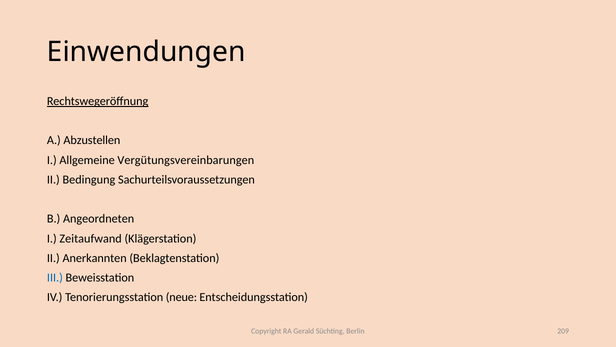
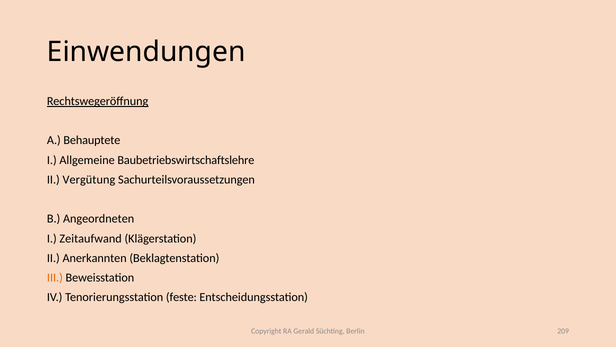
Abzustellen: Abzustellen -> Behauptete (92, 140)
Vergütungsvereinbarungen: Vergütungsvereinbarungen -> Baubetriebswirtschaftslehre (186, 160)
Bedingung: Bedingung -> Vergütung (89, 179)
III colour: blue -> orange (55, 277)
neue: neue -> feste (181, 297)
